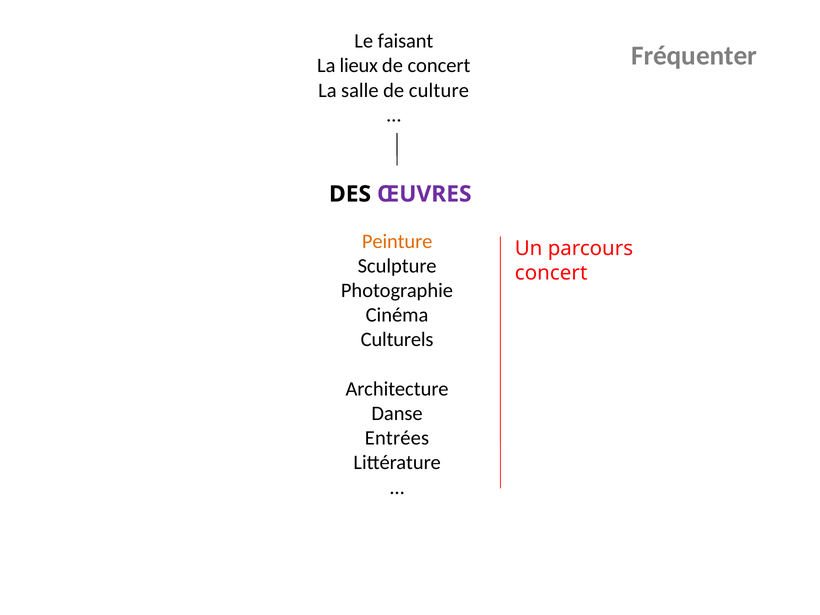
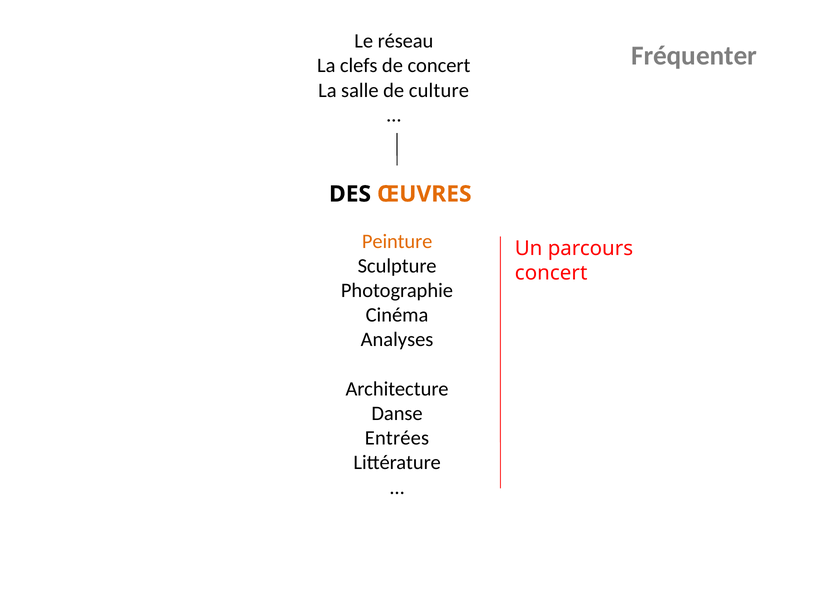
faisant: faisant -> réseau (405, 41)
lieux: lieux -> clefs (359, 66)
ŒUVRES colour: purple -> orange (424, 194)
Culturels: Culturels -> Analyses (397, 340)
